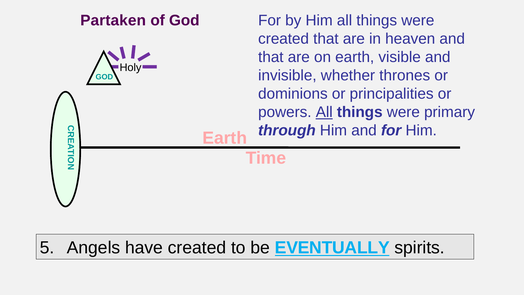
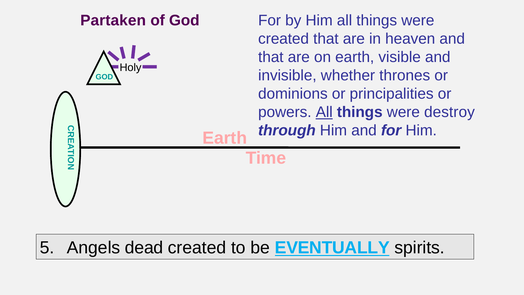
primary: primary -> destroy (449, 112)
have: have -> dead (144, 248)
